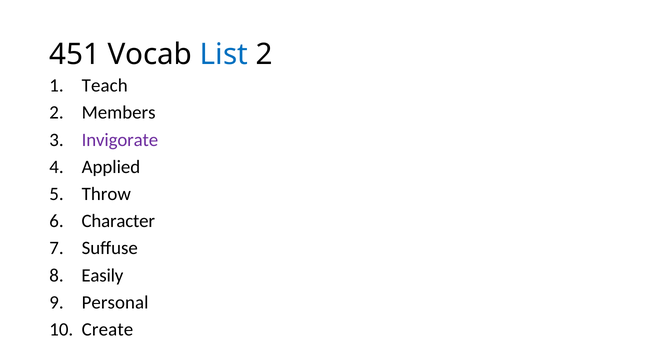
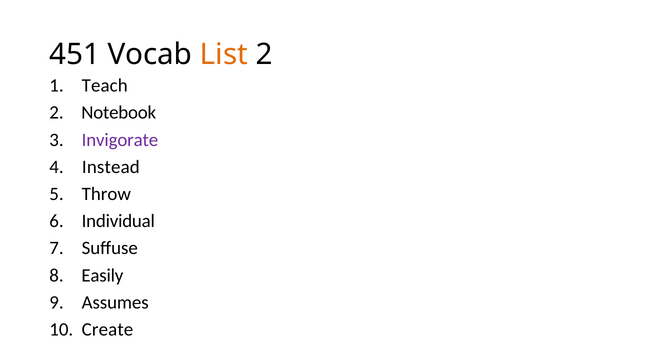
List colour: blue -> orange (224, 54)
Members: Members -> Notebook (119, 113)
Applied: Applied -> Instead (111, 167)
Character: Character -> Individual (118, 221)
Personal: Personal -> Assumes (115, 302)
